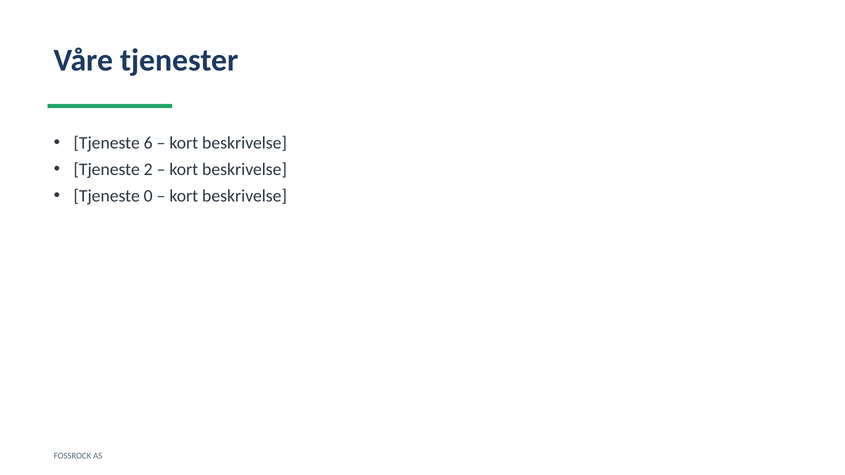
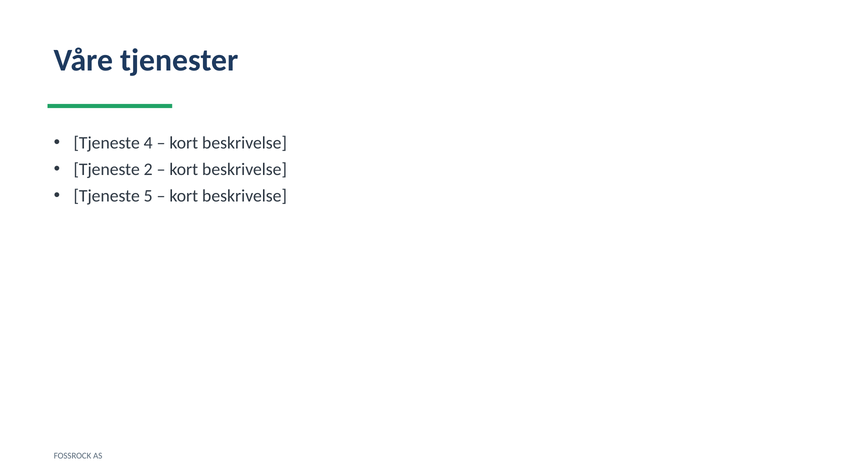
6: 6 -> 4 (148, 143)
0: 0 -> 5 (148, 196)
